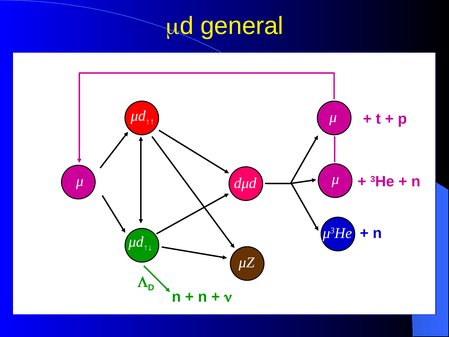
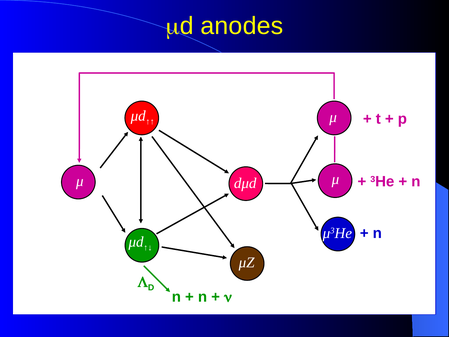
general: general -> anodes (242, 26)
